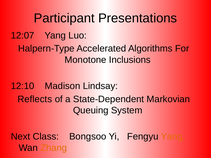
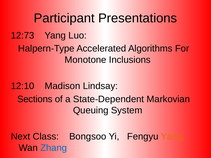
12:07: 12:07 -> 12:73 (23, 35)
Reflects: Reflects -> Sections (35, 99)
Zhang colour: orange -> blue (54, 148)
